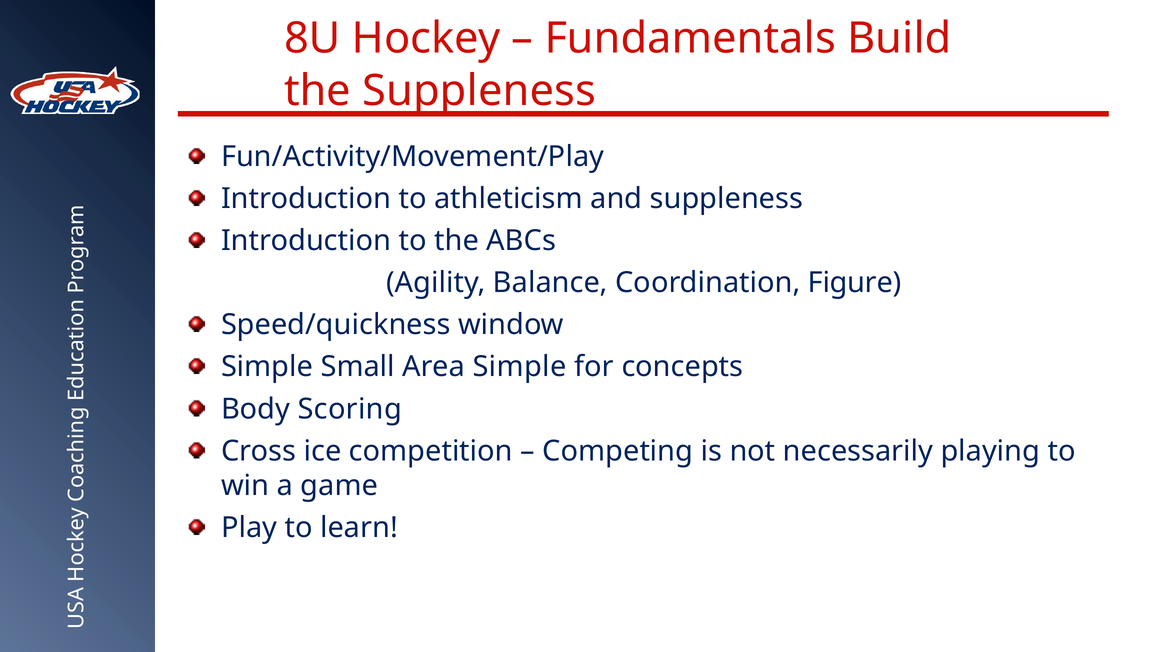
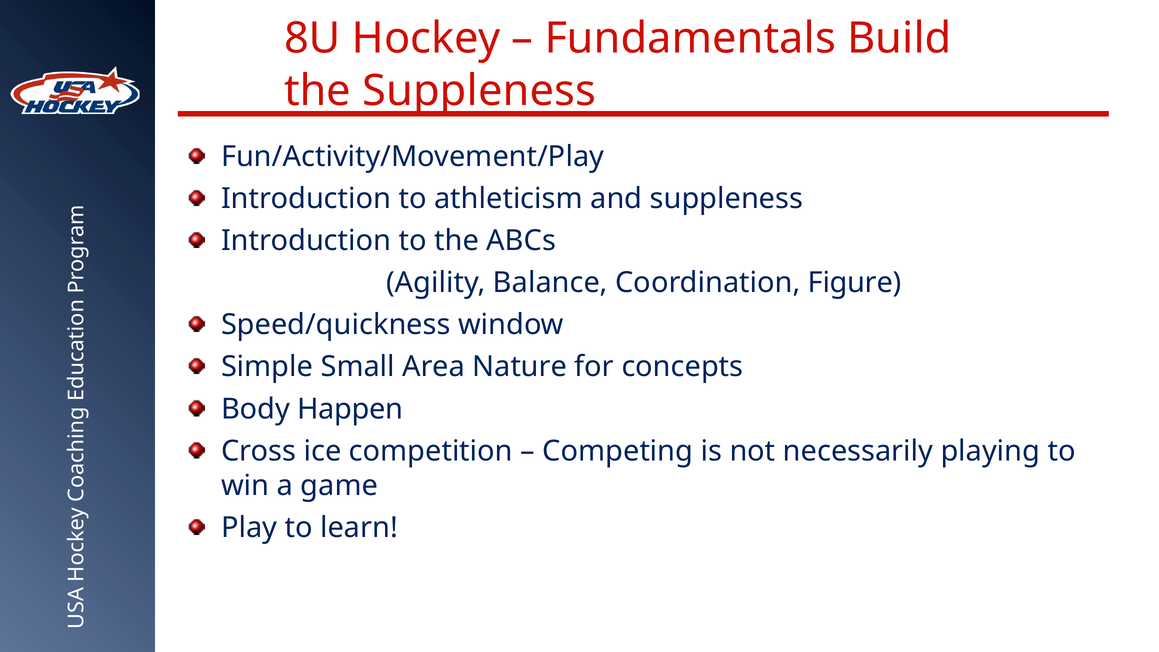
Area Simple: Simple -> Nature (520, 367)
Scoring: Scoring -> Happen (350, 409)
